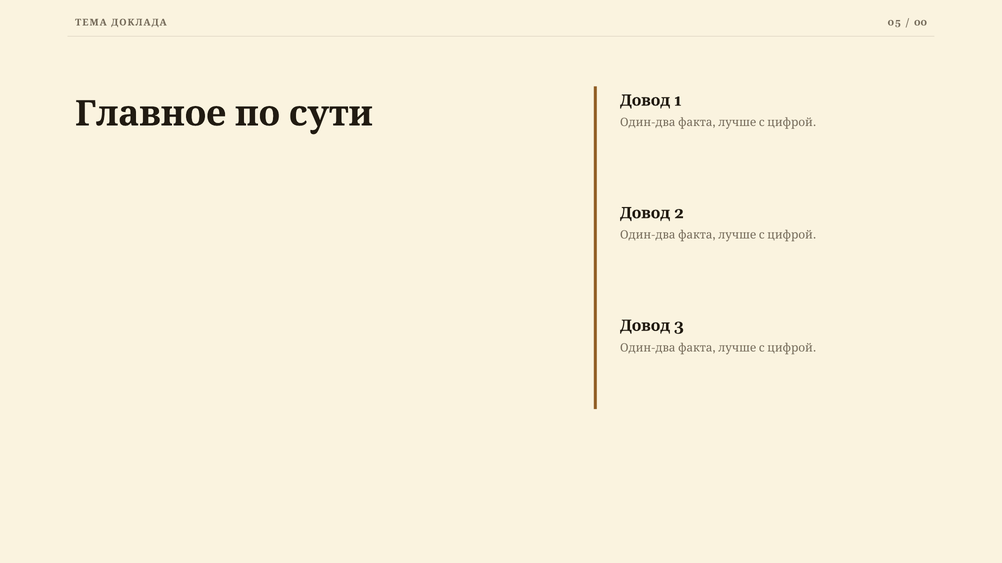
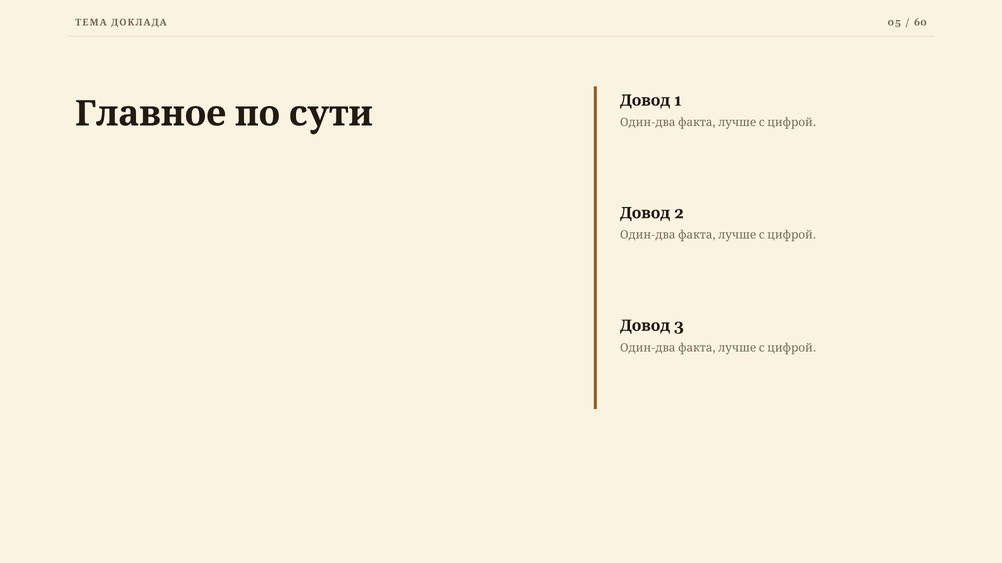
00: 00 -> 60 (920, 22)
